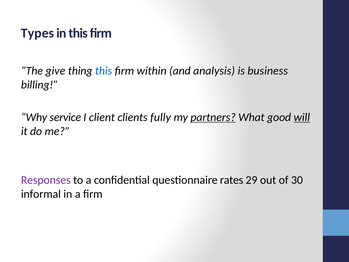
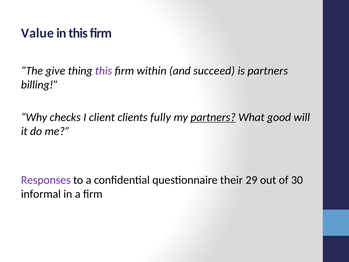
Types: Types -> Value (38, 33)
this colour: blue -> purple (104, 71)
analysis: analysis -> succeed (214, 71)
is business: business -> partners (268, 71)
service: service -> checks (65, 117)
will underline: present -> none (302, 117)
rates: rates -> their (232, 180)
